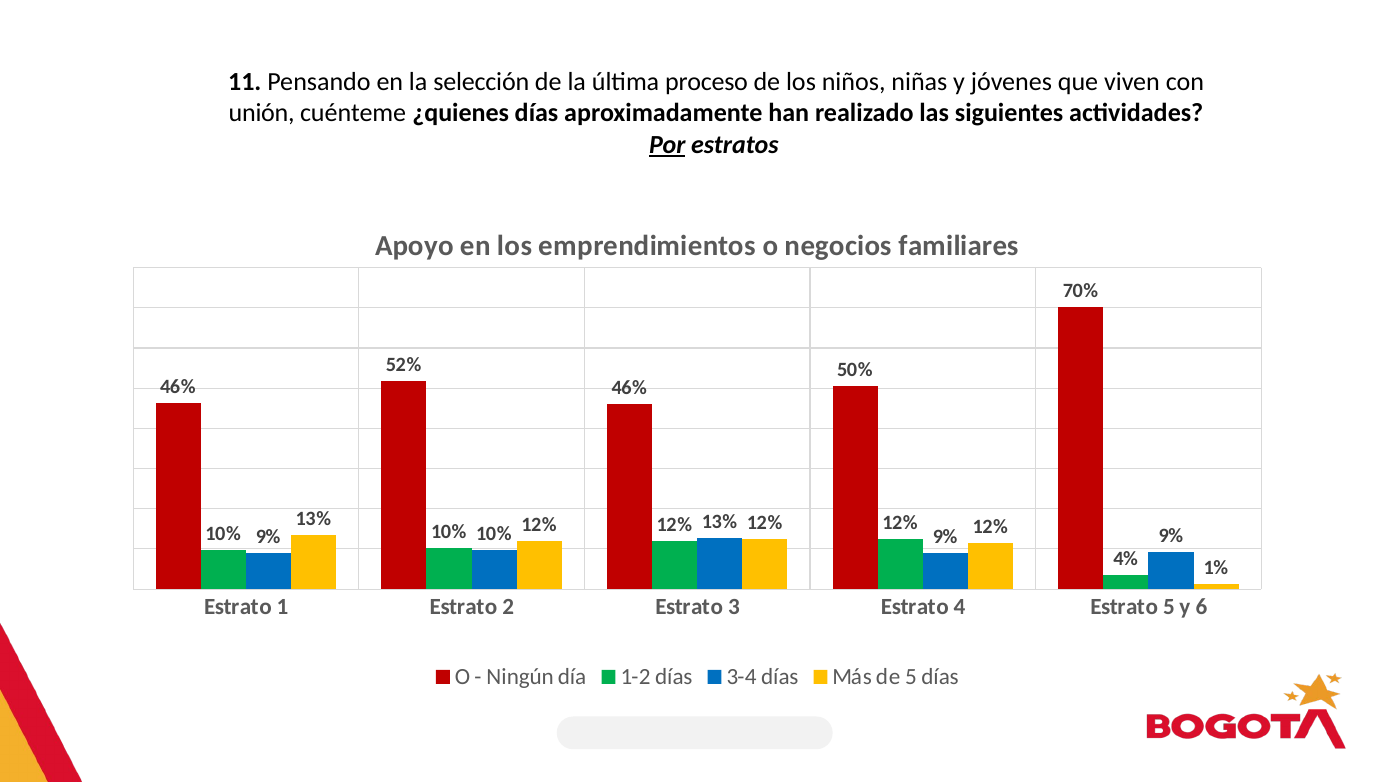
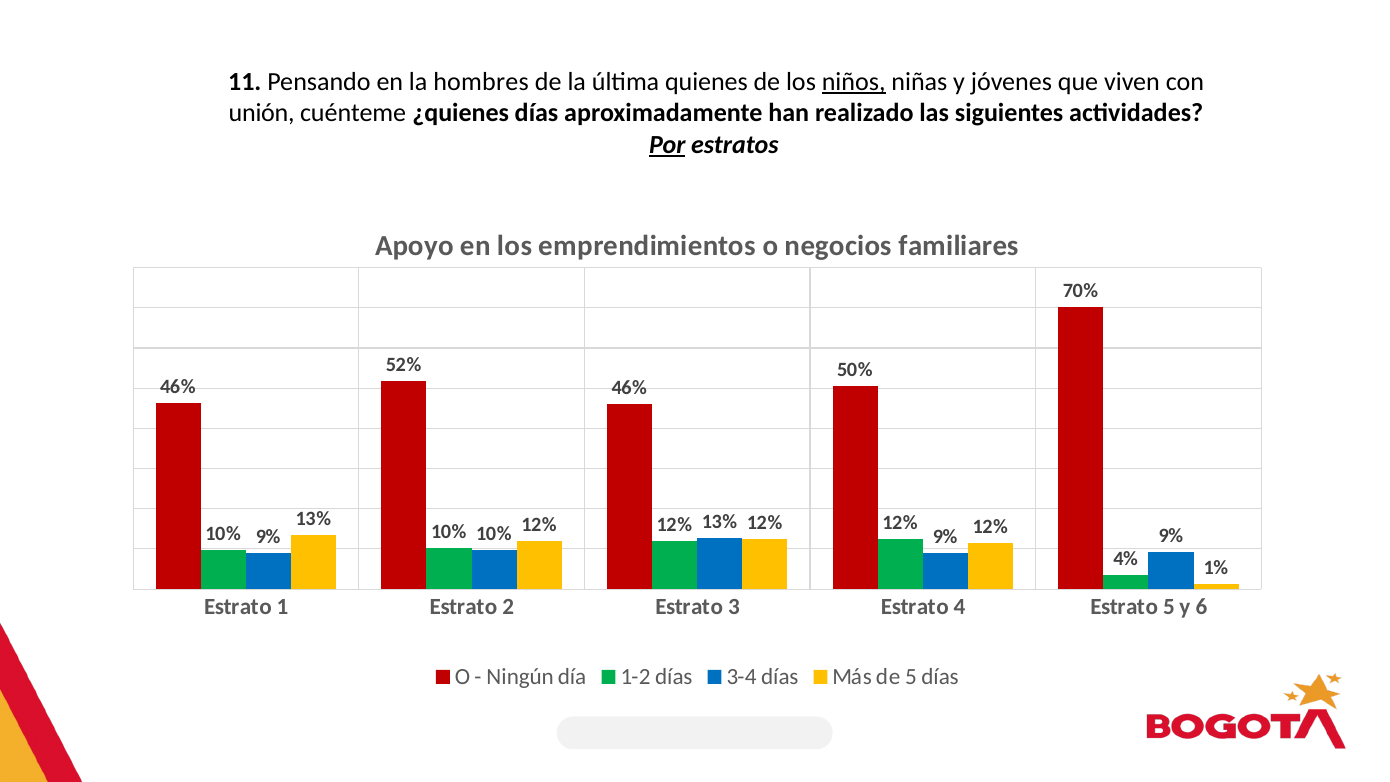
selección: selección -> hombres (481, 82)
proceso: proceso -> quienes (706, 82)
niños underline: none -> present (854, 82)
